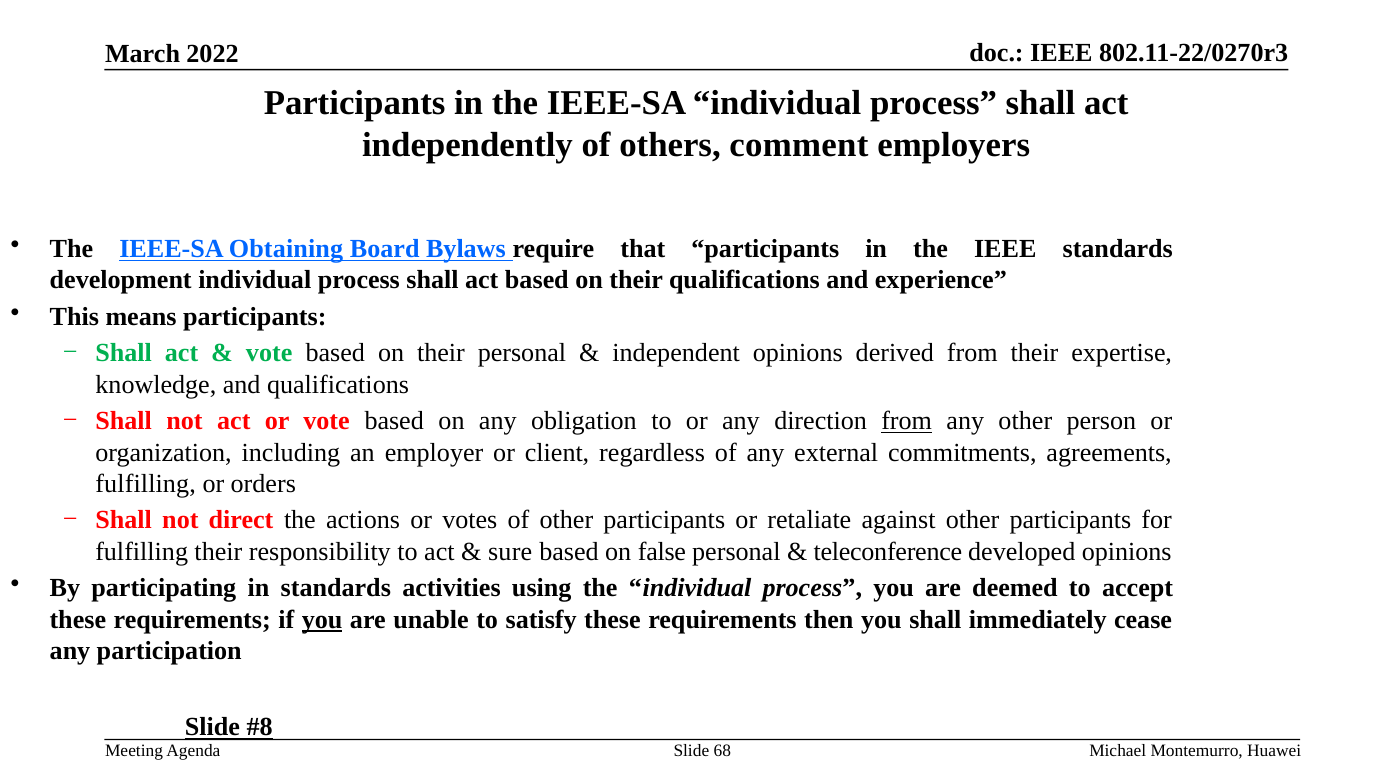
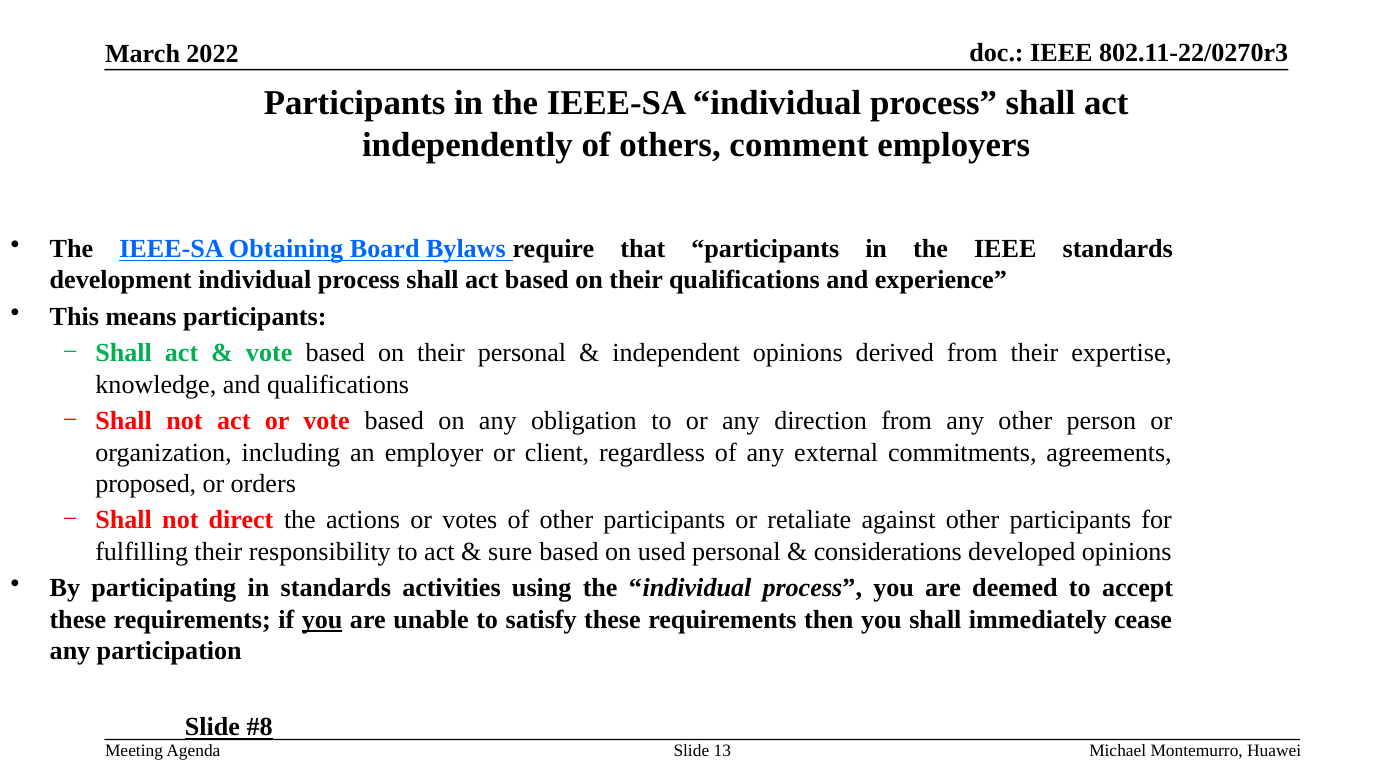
from underline: present -> none (907, 421)
fulfilling: fulfilling -> proposed (146, 484)
false: false -> used (662, 552)
teleconference: teleconference -> considerations (888, 552)
68: 68 -> 13 (722, 751)
